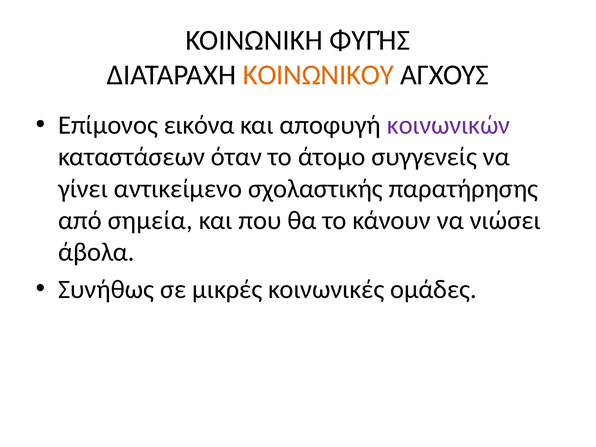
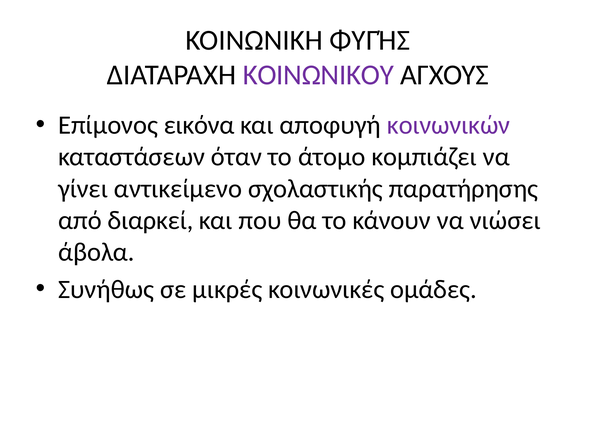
ΚΟΙΝΩΝΙΚΟΥ colour: orange -> purple (318, 75)
συγγενείς: συγγενείς -> κομπιάζει (424, 157)
σημεία: σημεία -> διαρκεί (150, 220)
